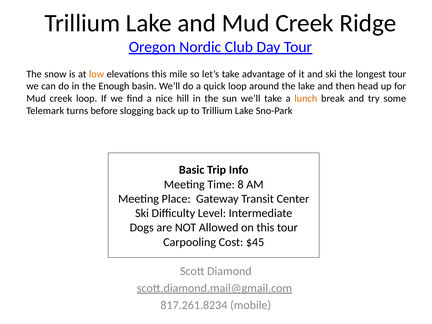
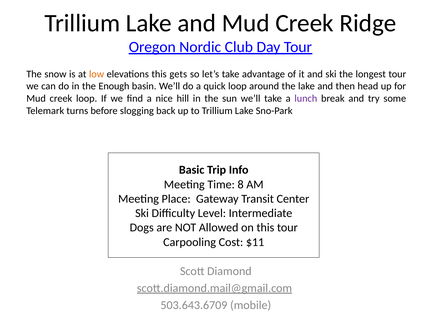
mile: mile -> gets (178, 74)
lunch colour: orange -> purple (306, 98)
$45: $45 -> $11 (255, 242)
817.261.8234: 817.261.8234 -> 503.643.6709 (194, 305)
